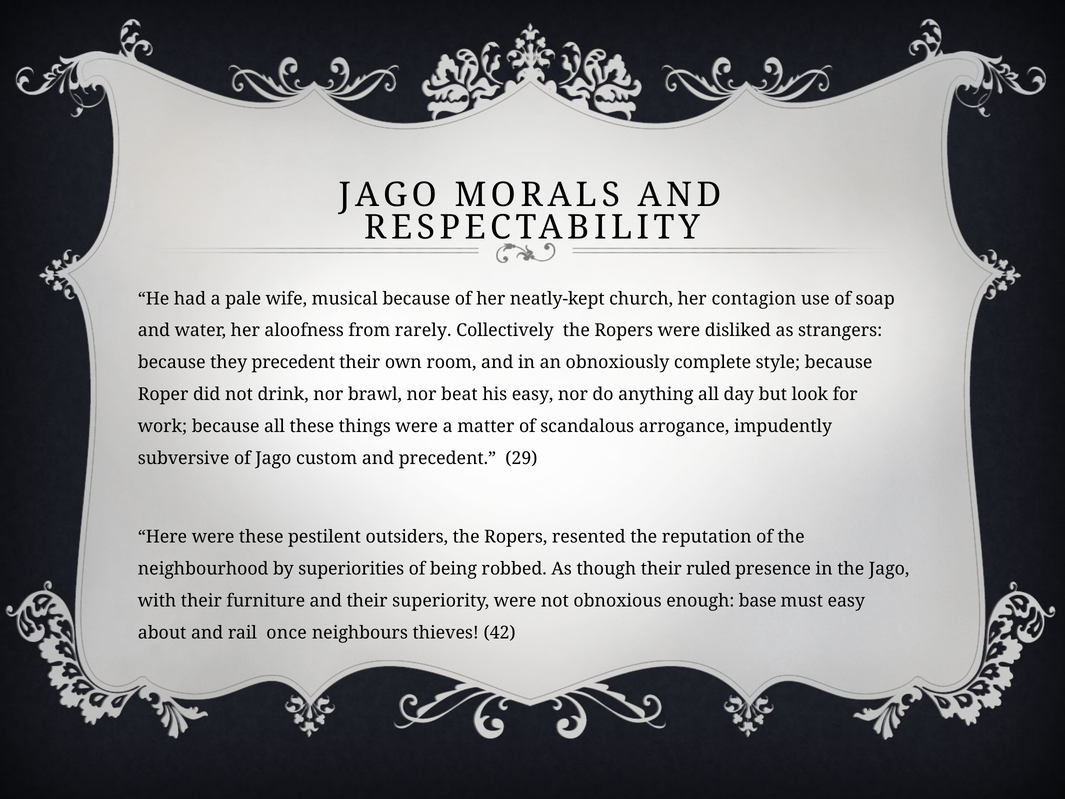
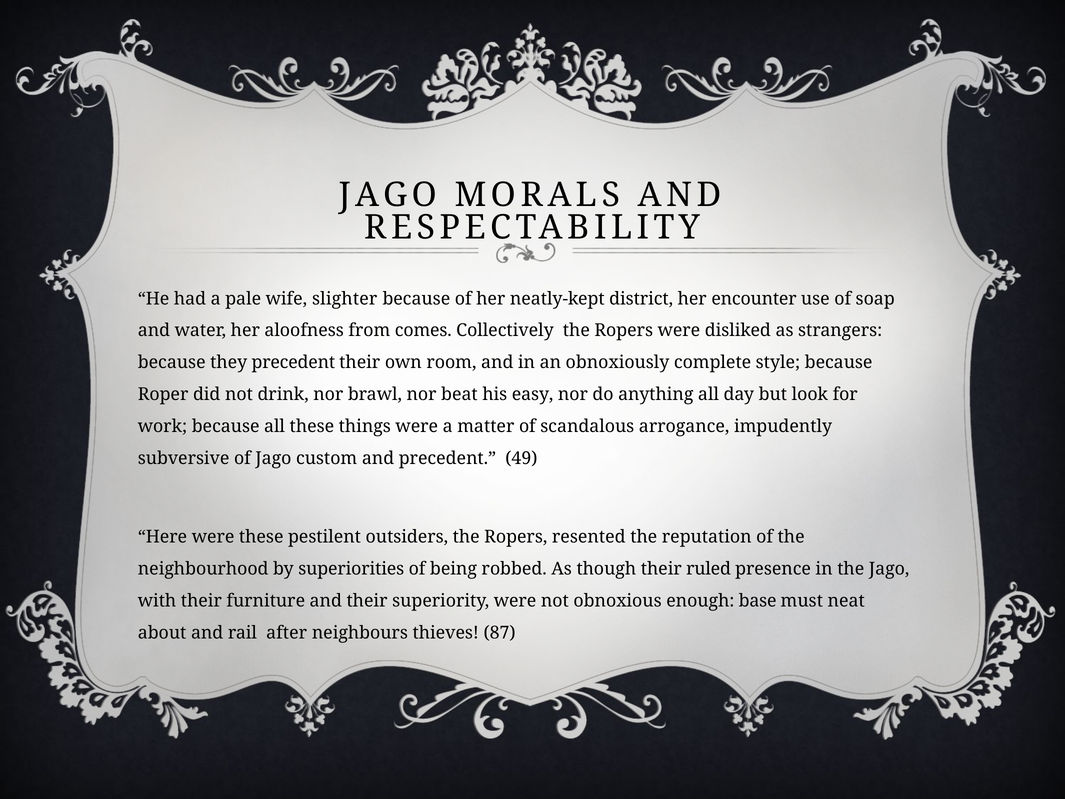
musical: musical -> slighter (345, 299)
church: church -> district (641, 299)
contagion: contagion -> encounter (754, 299)
rarely: rarely -> comes (423, 331)
29: 29 -> 49 (521, 458)
must easy: easy -> neat (846, 601)
once: once -> after (287, 633)
42: 42 -> 87 (500, 633)
